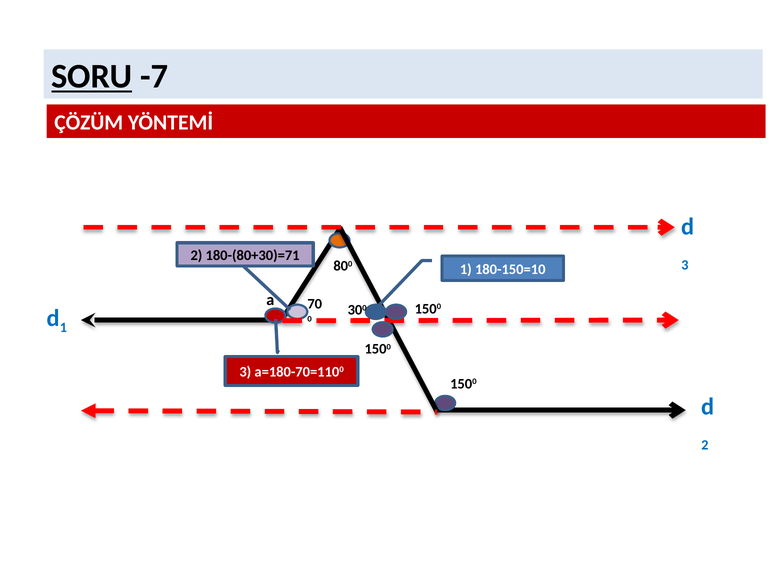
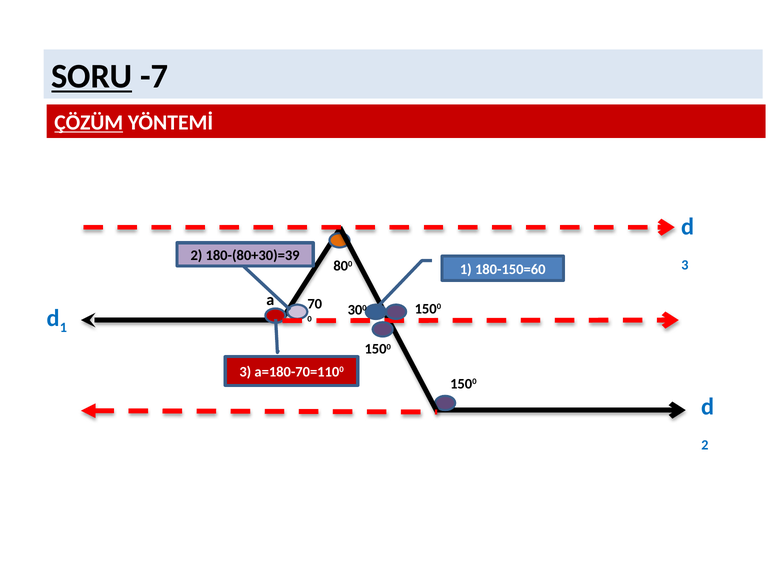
ÇÖZÜM underline: none -> present (89, 123)
180-(80+30)=71: 180-(80+30)=71 -> 180-(80+30)=39 (253, 255)
180-150=10: 180-150=10 -> 180-150=60 (510, 269)
